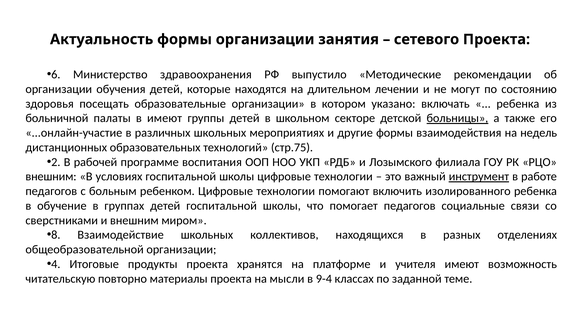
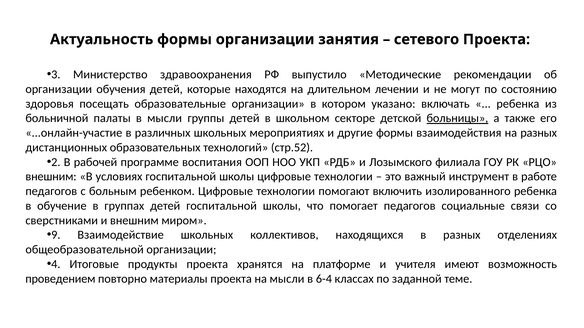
6: 6 -> 3 (56, 75)
в имеют: имеют -> мысли (165, 118)
на недель: недель -> разных (539, 133)
стр.75: стр.75 -> стр.52 (292, 148)
инструмент underline: present -> none (479, 177)
8: 8 -> 9 (56, 235)
читательскую: читательскую -> проведением (60, 279)
9-4: 9-4 -> 6-4 (324, 279)
